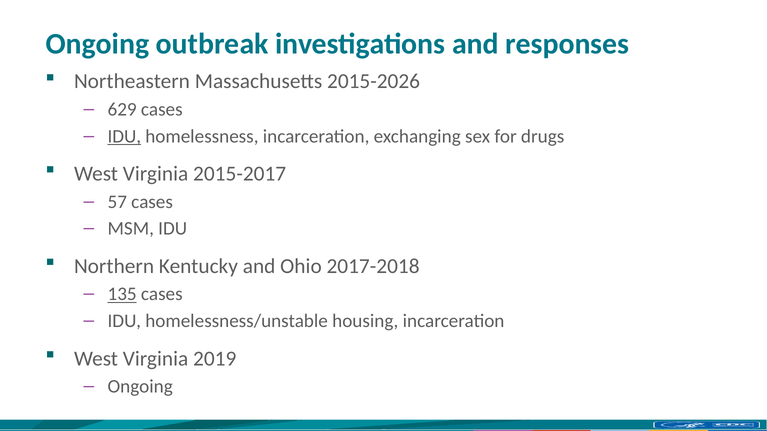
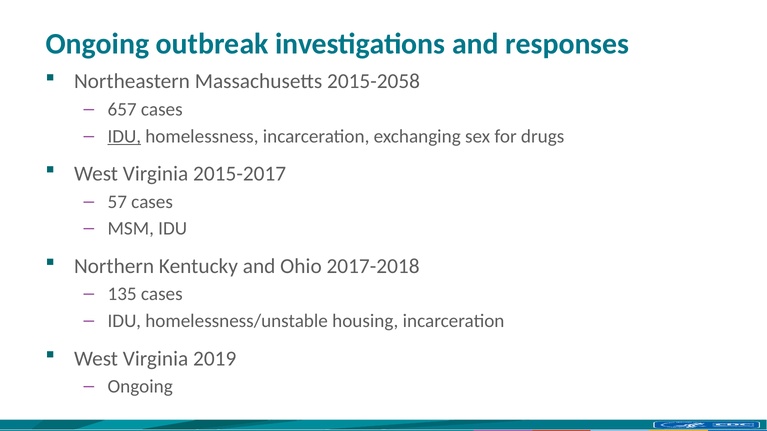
2015-2026: 2015-2026 -> 2015-2058 (374, 82)
629: 629 -> 657 (122, 110)
135 underline: present -> none (122, 294)
